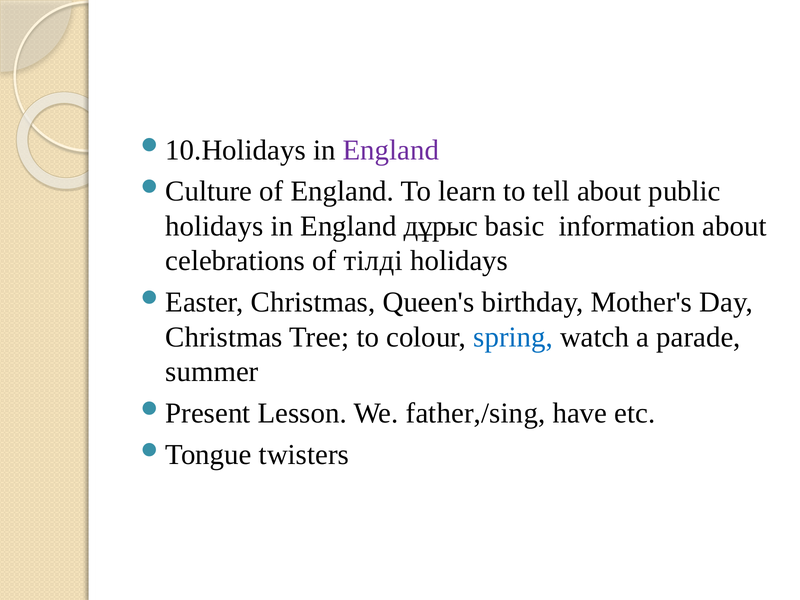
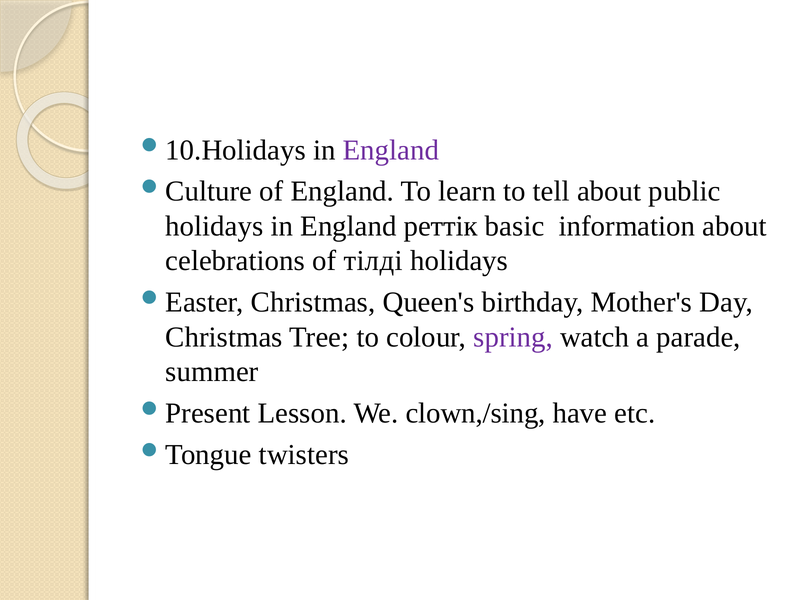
дұрыс: дұрыс -> реттік (441, 226)
spring colour: blue -> purple (513, 337)
father,/sing: father,/sing -> clown,/sing (476, 413)
